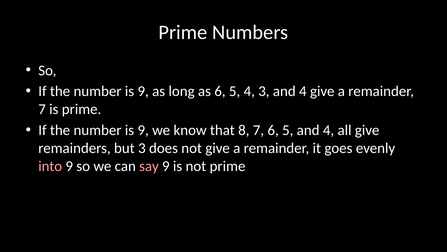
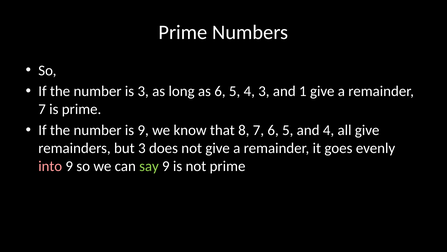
9: 9 -> 3 (143, 91)
3 and 4: 4 -> 1 (303, 91)
say colour: pink -> light green (149, 166)
